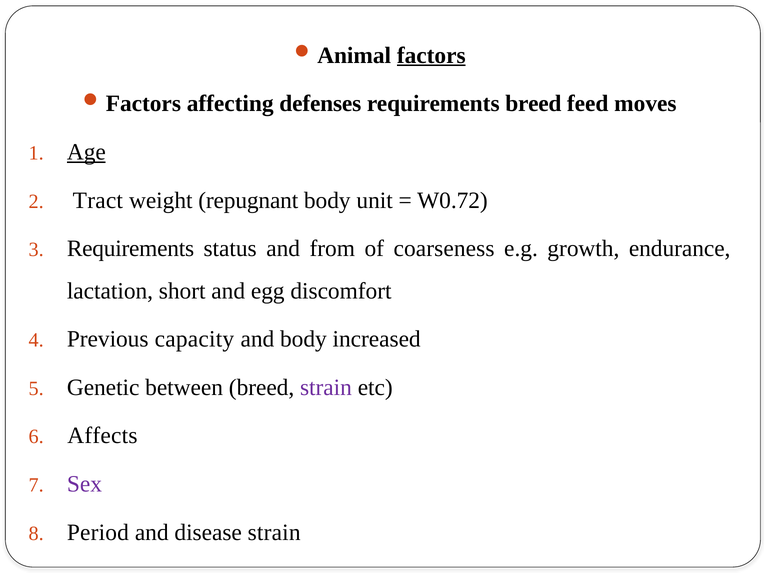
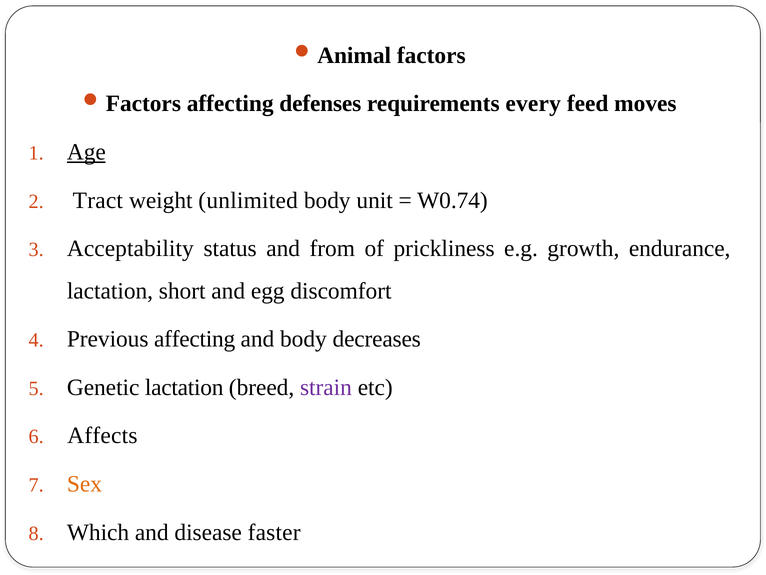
factors underline: present -> none (431, 55)
requirements breed: breed -> every (533, 104)
repugnant: repugnant -> unlimited (248, 200)
W0.72: W0.72 -> W0.74 (452, 200)
Requirements: Requirements -> Acceptability (130, 248)
coarseness: coarseness -> prickliness (444, 248)
Previous capacity: capacity -> affecting (195, 339)
increased: increased -> decreases (377, 339)
Genetic between: between -> lactation (184, 387)
Sex colour: purple -> orange (84, 484)
Period: Period -> Which (98, 532)
disease strain: strain -> faster (274, 532)
